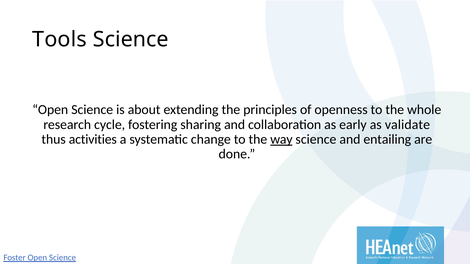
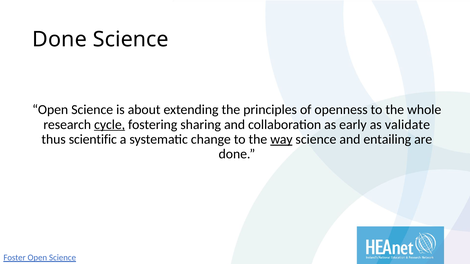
Tools: Tools -> Done (60, 39)
cycle underline: none -> present (110, 125)
activities: activities -> scientific (93, 139)
